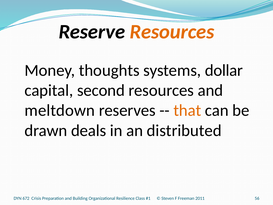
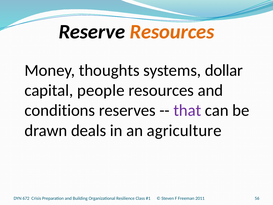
second: second -> people (101, 90)
meltdown: meltdown -> conditions (60, 110)
that colour: orange -> purple (187, 110)
distributed: distributed -> agriculture (184, 130)
